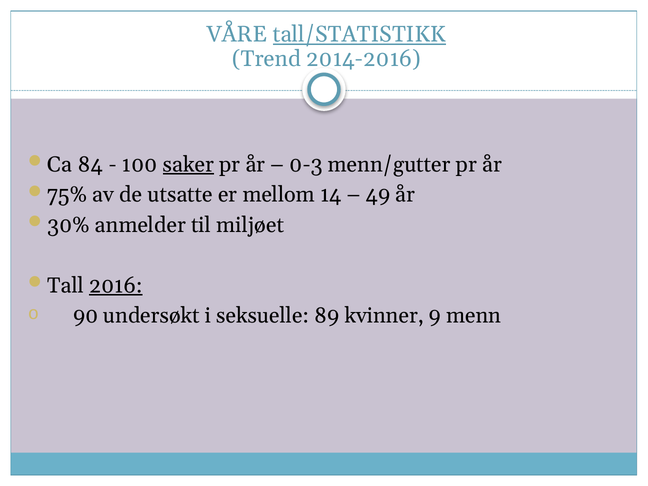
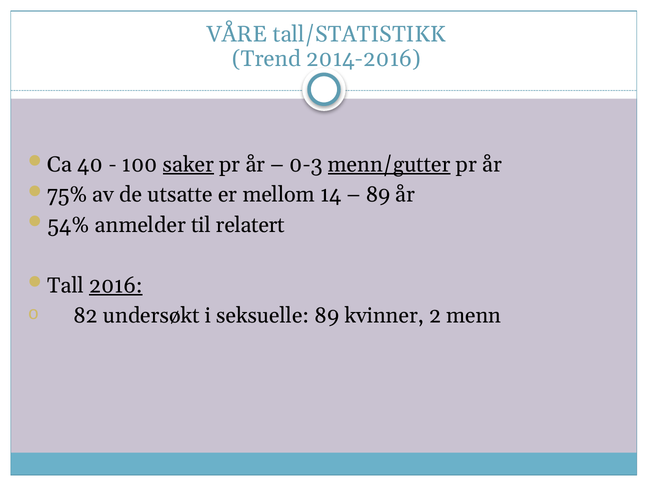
tall/STATISTIKK underline: present -> none (359, 34)
84: 84 -> 40 (90, 165)
menn/gutter underline: none -> present (389, 165)
49: 49 -> 89 (378, 195)
30%: 30% -> 54% (68, 225)
miljøet: miljøet -> relatert (250, 225)
90: 90 -> 82 (86, 316)
9: 9 -> 2 (435, 316)
